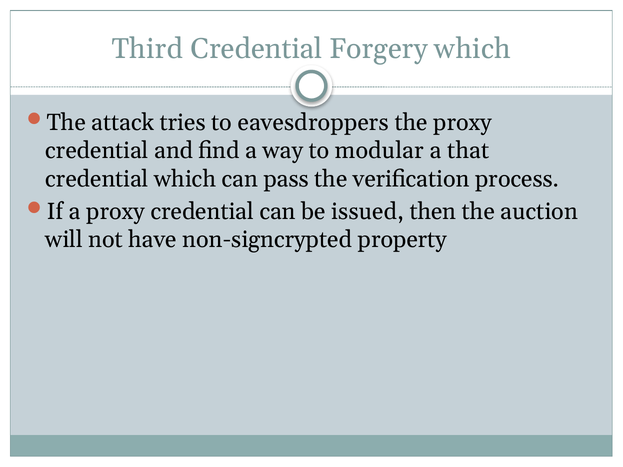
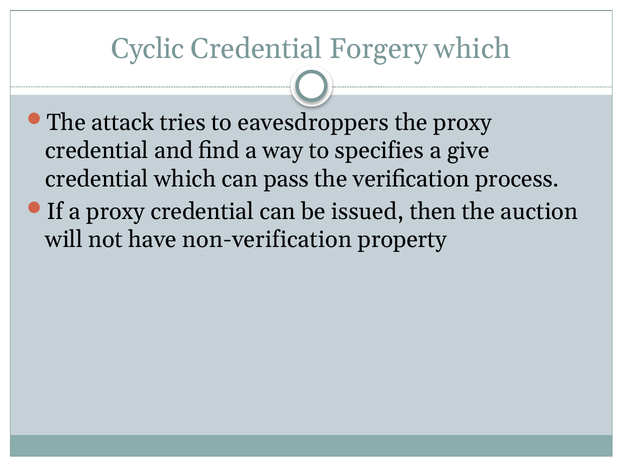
Third: Third -> Cyclic (148, 49)
modular: modular -> specifies (379, 151)
that: that -> give (468, 151)
non-signcrypted: non-signcrypted -> non-verification (267, 240)
